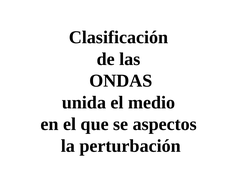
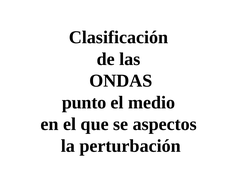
unida: unida -> punto (84, 102)
